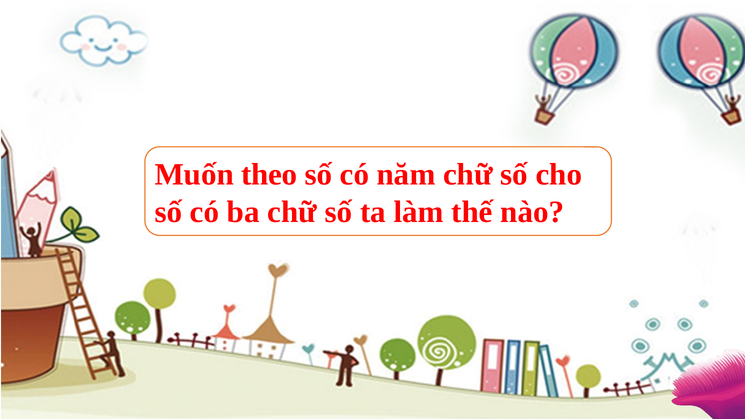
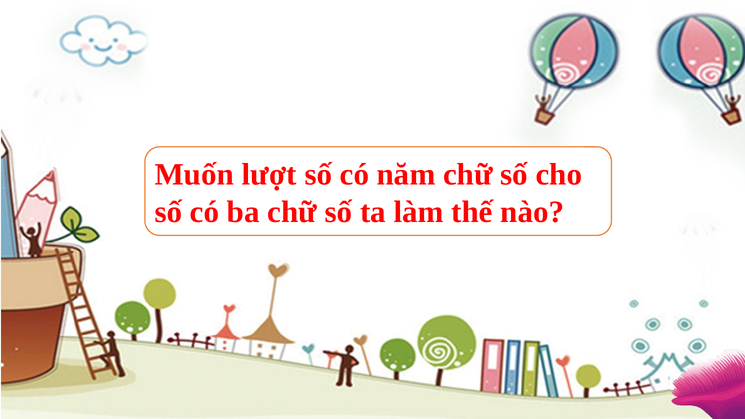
theo: theo -> lượt (269, 175)
